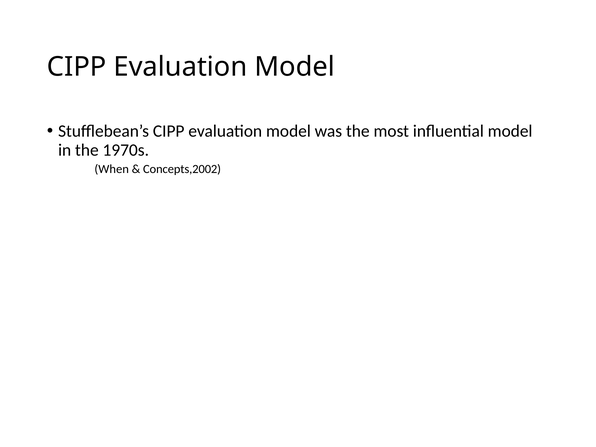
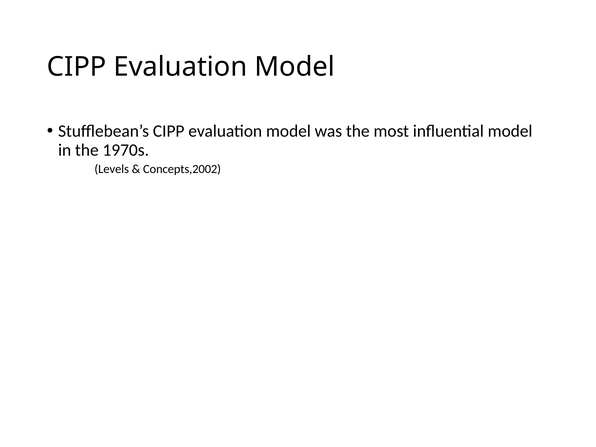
When: When -> Levels (112, 169)
